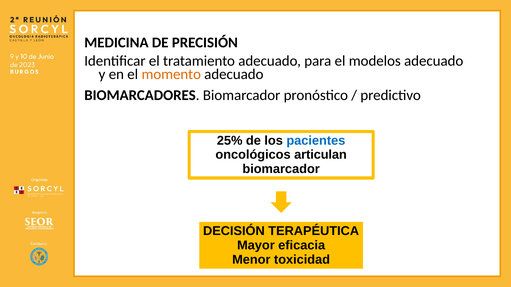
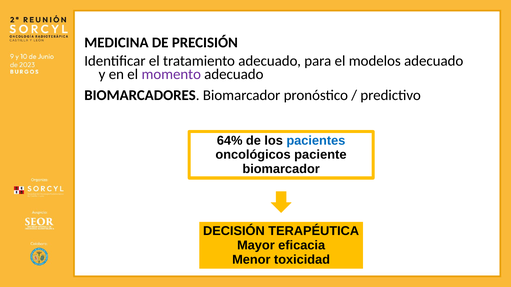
momento colour: orange -> purple (171, 74)
25%: 25% -> 64% (230, 141)
articulan: articulan -> paciente (320, 155)
